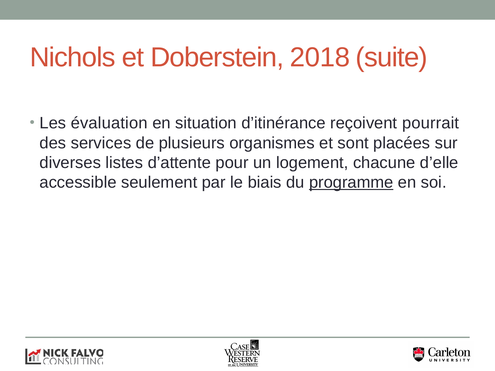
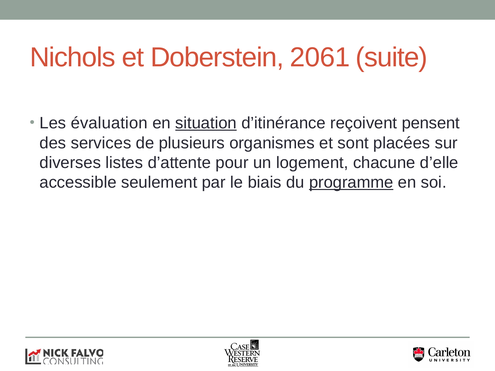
2018: 2018 -> 2061 (320, 58)
situation underline: none -> present (206, 123)
pourrait: pourrait -> pensent (431, 123)
